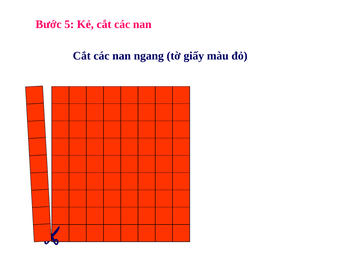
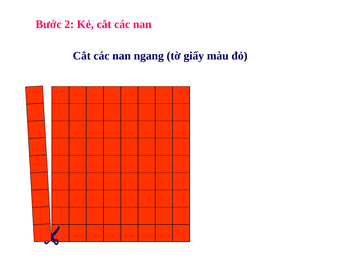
5: 5 -> 2 (69, 24)
